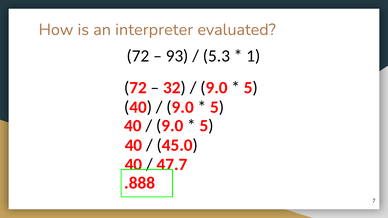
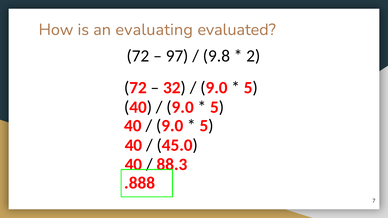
interpreter: interpreter -> evaluating (154, 30)
93: 93 -> 97 (177, 56)
5.3: 5.3 -> 9.8 (216, 56)
1: 1 -> 2 (253, 56)
47.7: 47.7 -> 88.3 (172, 165)
